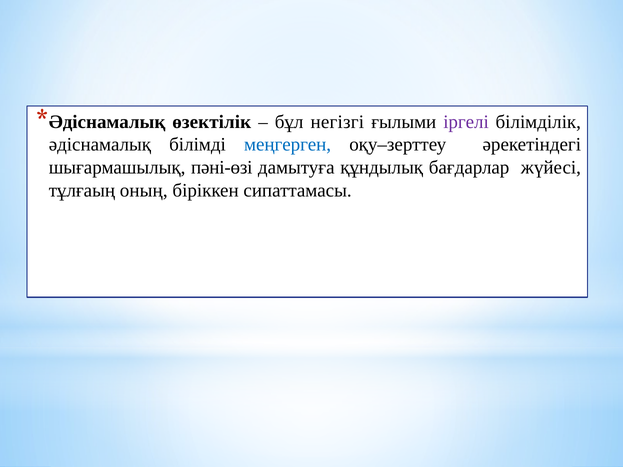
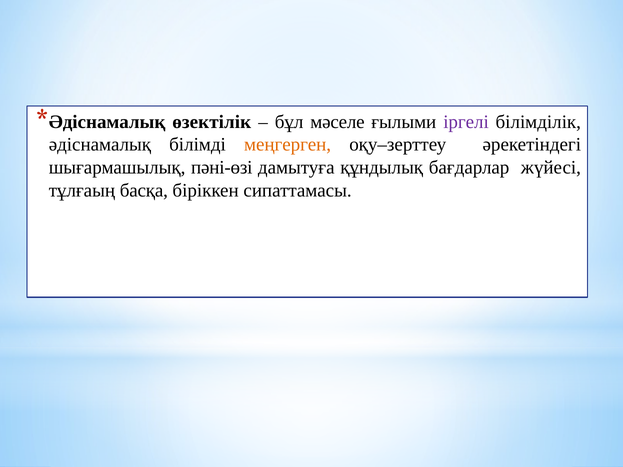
негізгі: негізгі -> мәселе (337, 122)
меңгерген colour: blue -> orange (288, 145)
оның: оның -> басқа (144, 190)
